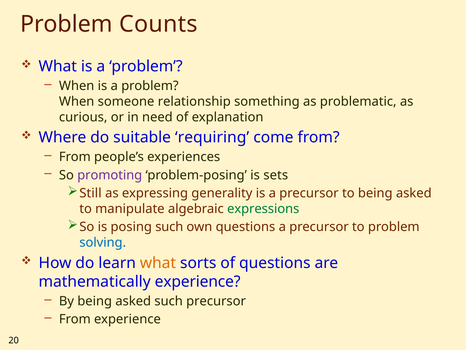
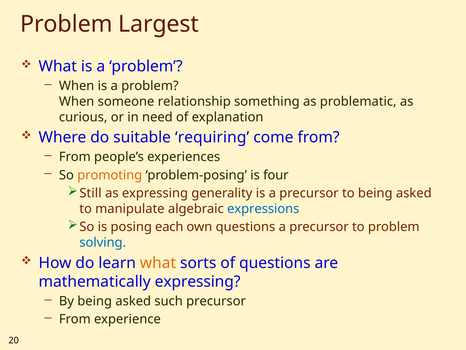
Counts: Counts -> Largest (159, 24)
promoting colour: purple -> orange (110, 175)
sets: sets -> four (276, 175)
expressions colour: green -> blue (263, 209)
posing such: such -> each (169, 227)
mathematically experience: experience -> expressing (198, 281)
